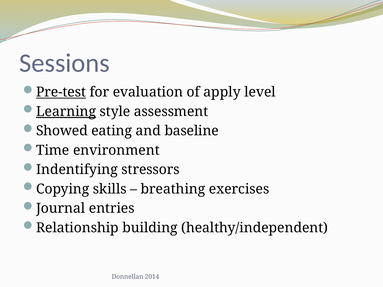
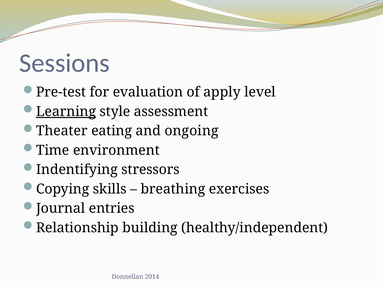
Pre-test underline: present -> none (61, 92)
Showed: Showed -> Theater (62, 131)
baseline: baseline -> ongoing (192, 131)
